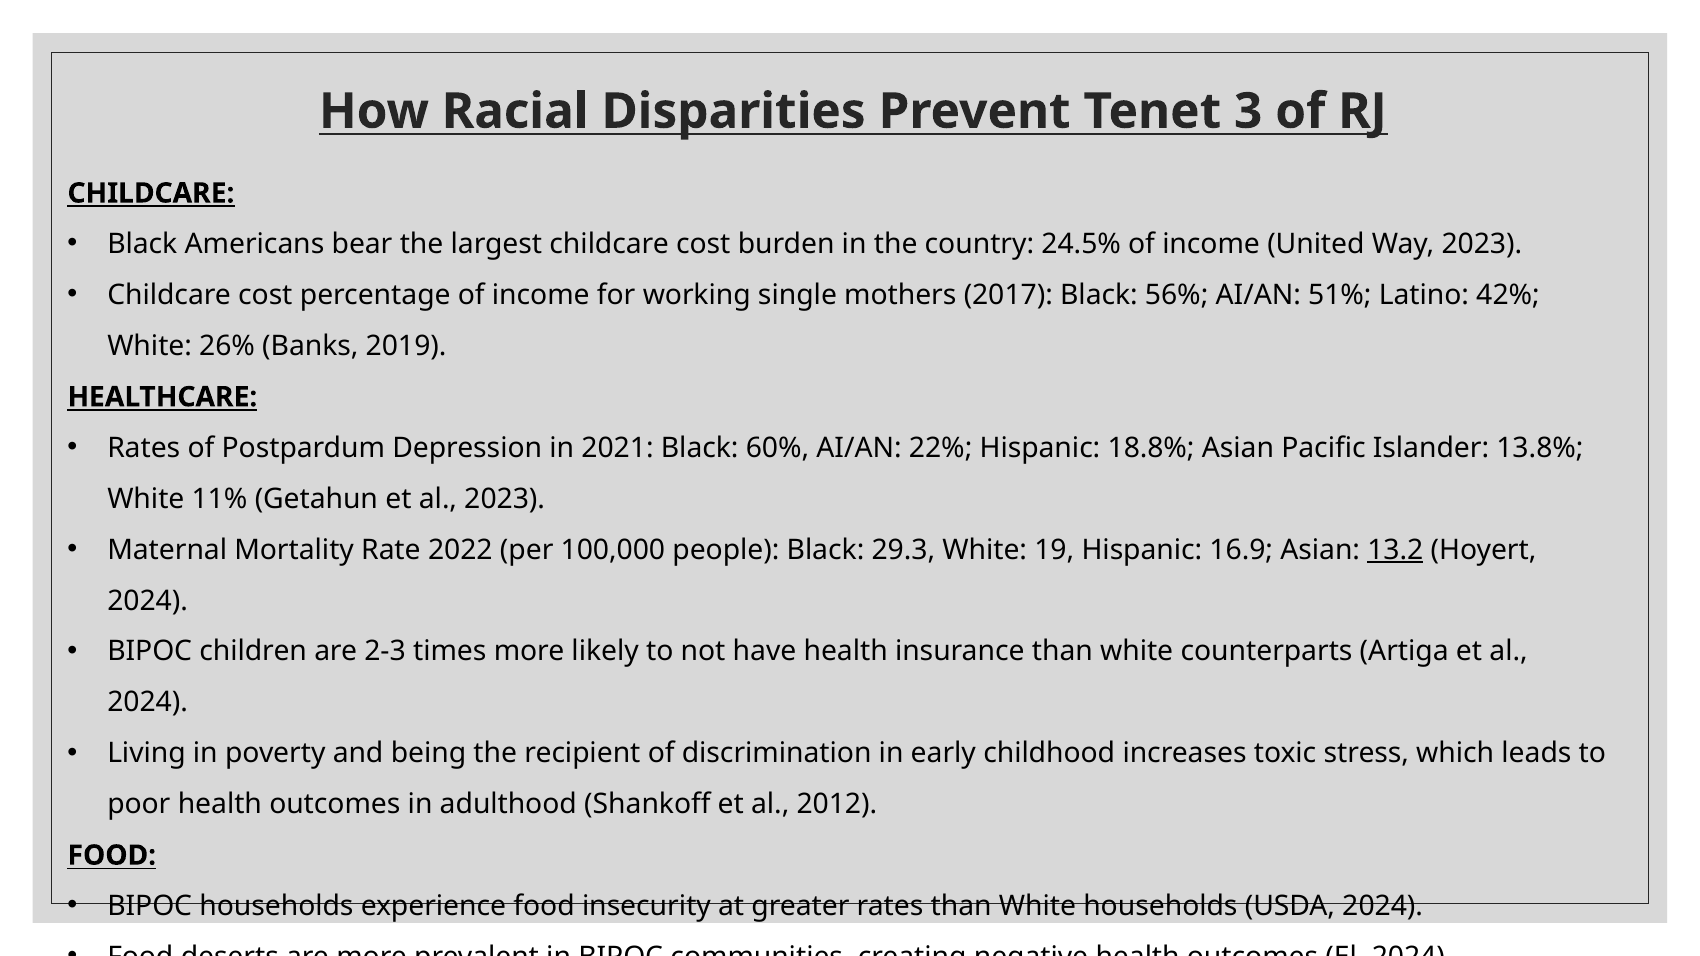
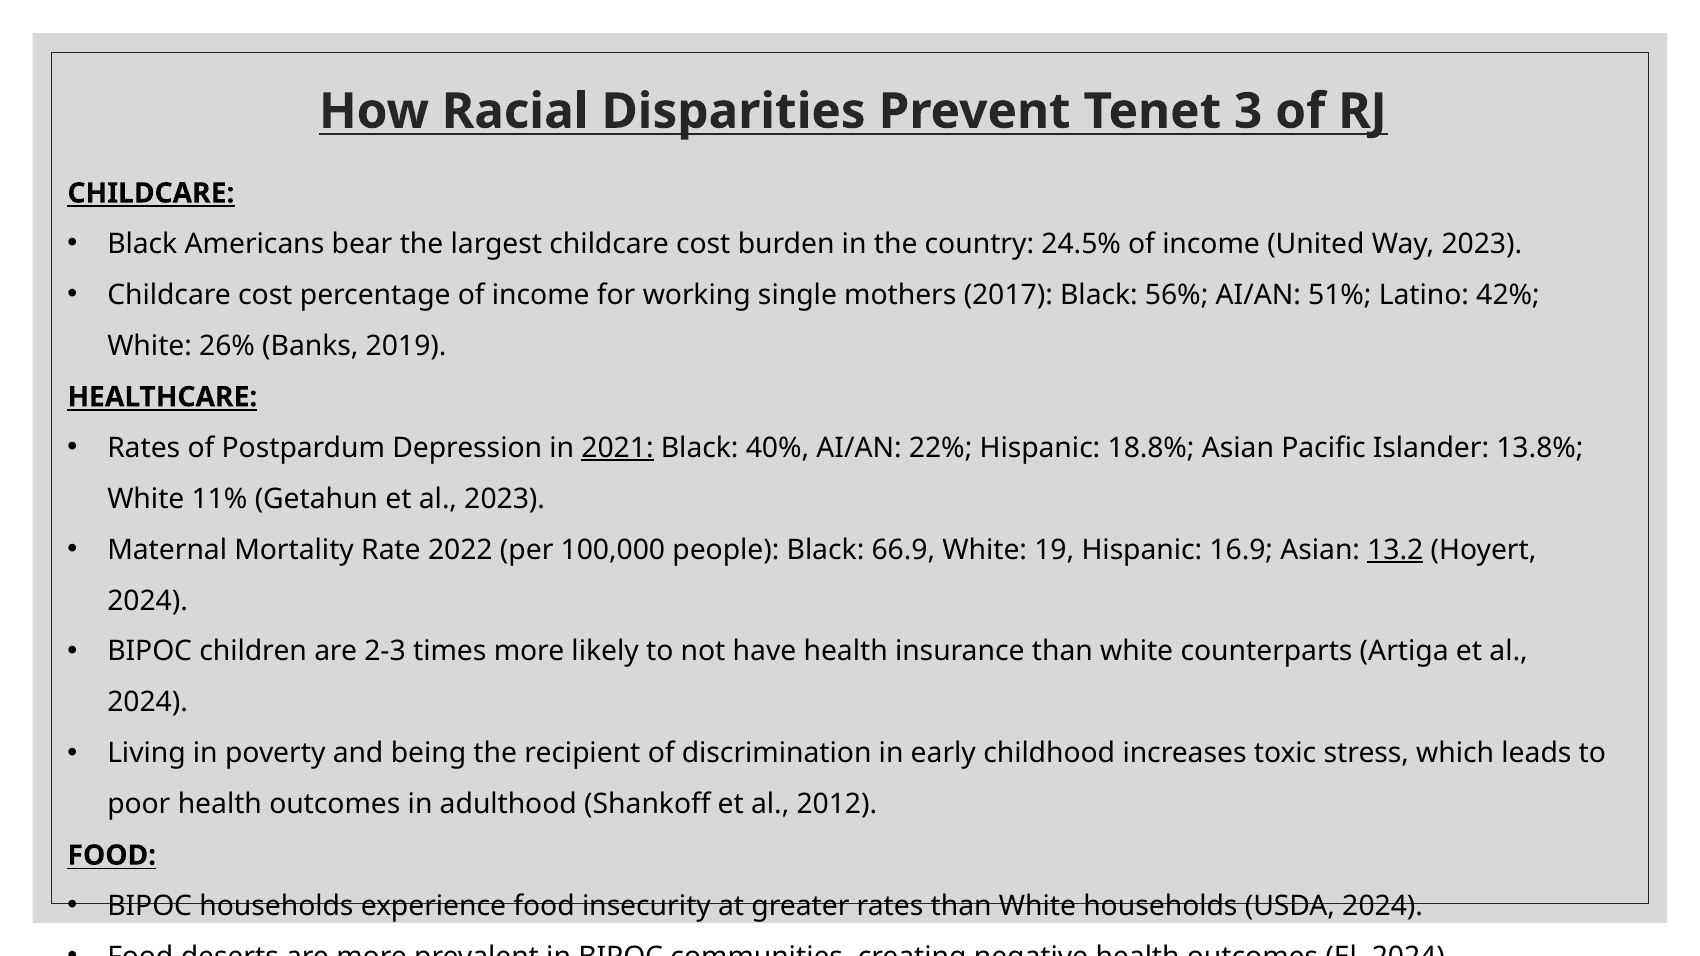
2021 underline: none -> present (618, 448)
60%: 60% -> 40% (777, 448)
29.3: 29.3 -> 66.9 (903, 550)
